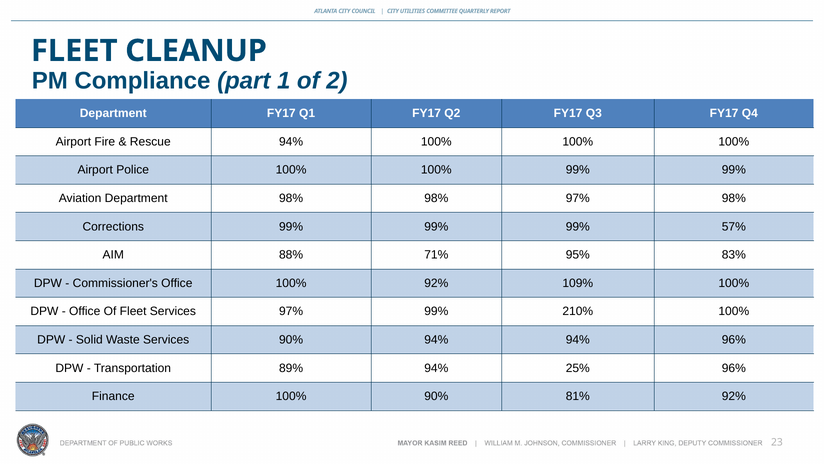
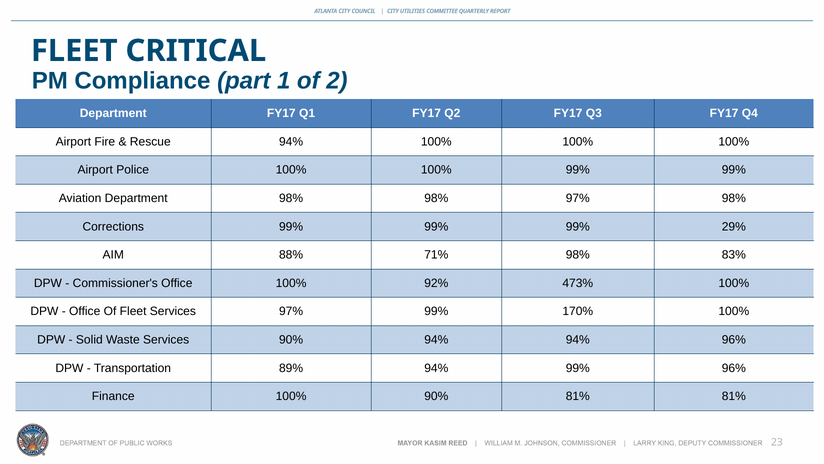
CLEANUP: CLEANUP -> CRITICAL (196, 51)
57%: 57% -> 29% (734, 226)
71% 95%: 95% -> 98% (578, 255)
109%: 109% -> 473% (578, 283)
210%: 210% -> 170% (578, 311)
94% 25%: 25% -> 99% (578, 368)
81% 92%: 92% -> 81% (734, 396)
